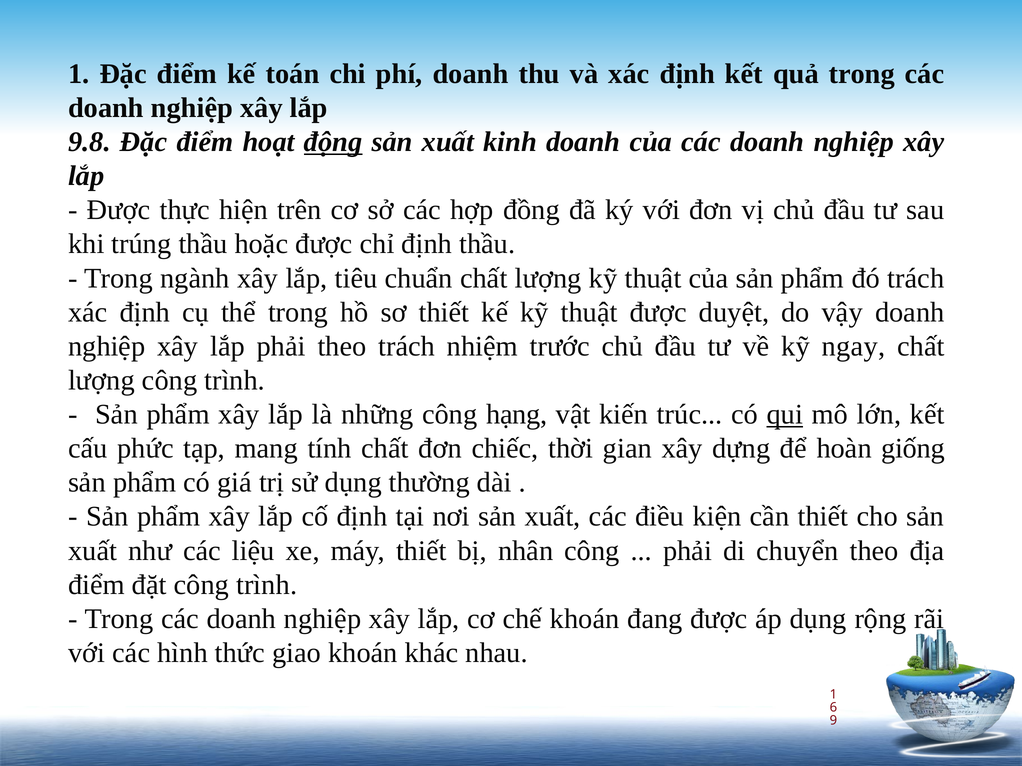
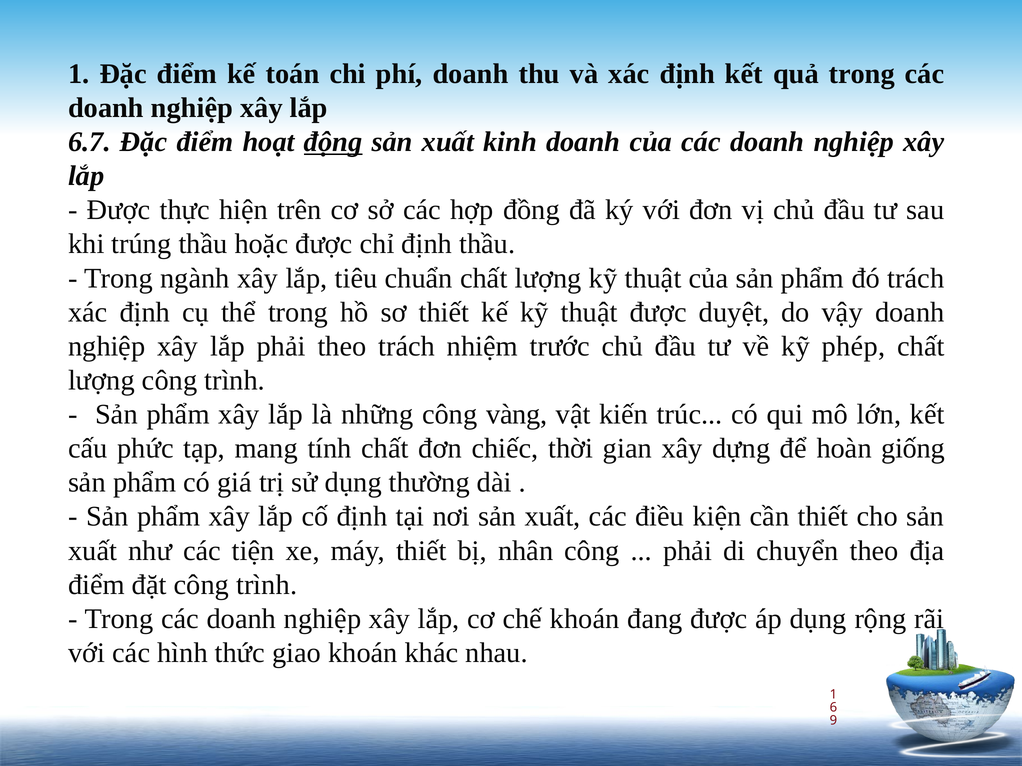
9.8: 9.8 -> 6.7 (89, 142)
ngay: ngay -> phép (853, 347)
hạng: hạng -> vàng (517, 415)
qui underline: present -> none (785, 415)
liệu: liệu -> tiện (253, 551)
